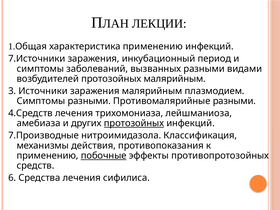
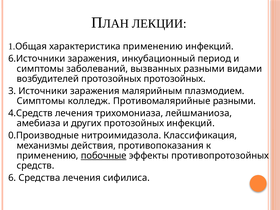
7.Источники: 7.Источники -> 6.Источники (37, 59)
протозойных малярийным: малярийным -> протозойных (175, 79)
Симптомы разными: разными -> колледж (89, 101)
протозойных underline: present -> none (134, 123)
7.Производные: 7.Производные -> 0.Производные (44, 135)
